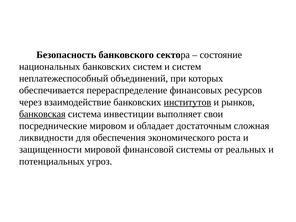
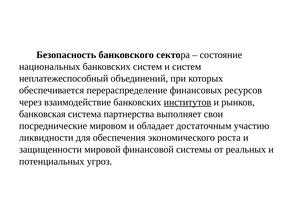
банковская underline: present -> none (42, 114)
инвестиции: инвестиции -> партнерства (129, 114)
сложная: сложная -> участию (252, 126)
